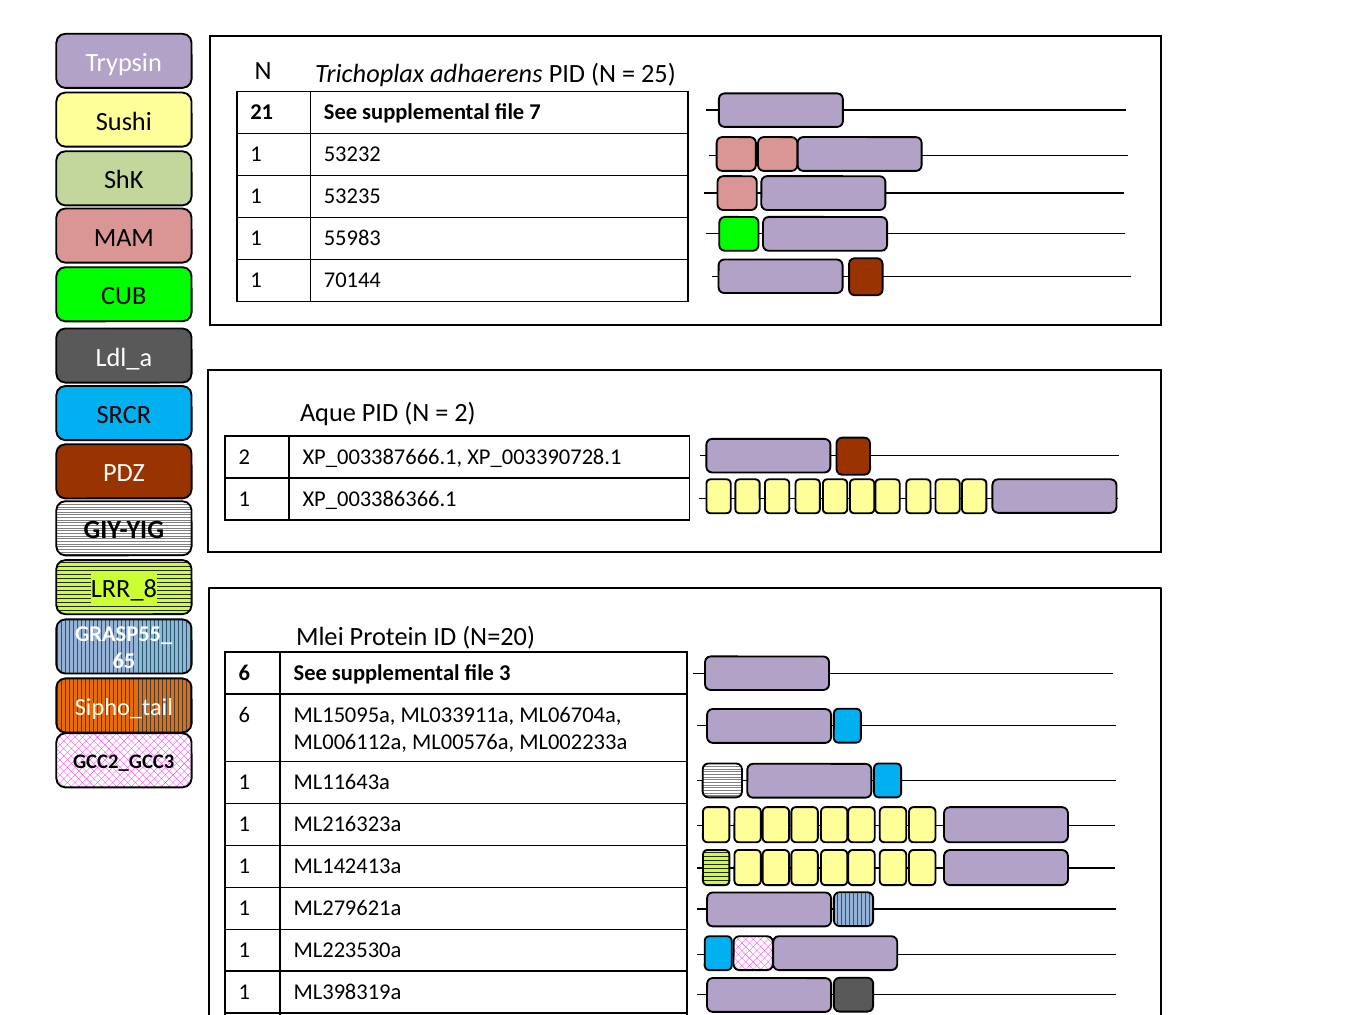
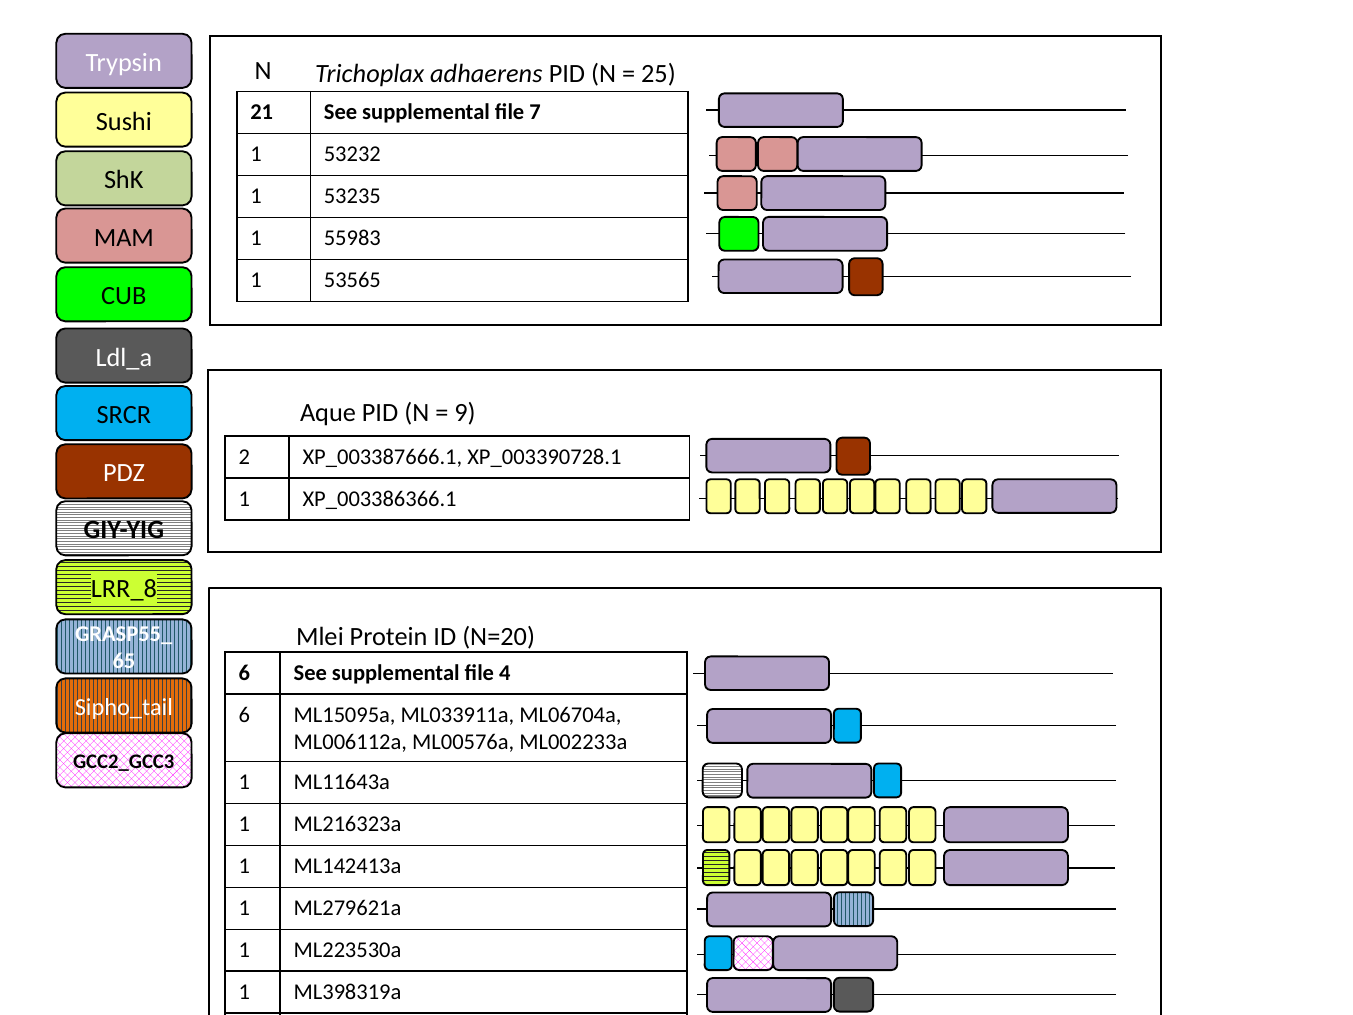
70144: 70144 -> 53565 (352, 280)
2: 2 -> 9 (465, 413)
3: 3 -> 4 (505, 673)
